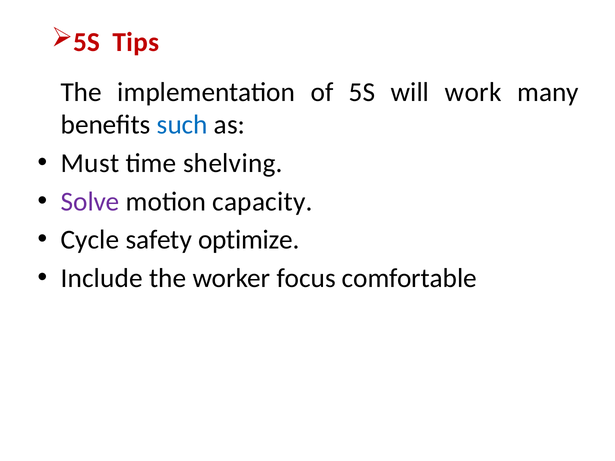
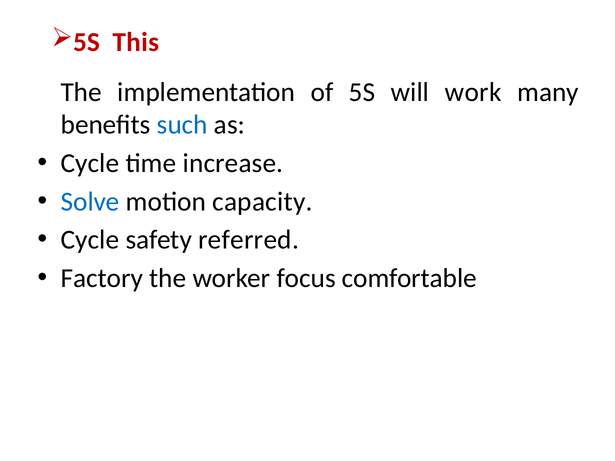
Tips: Tips -> This (136, 42)
Must: Must -> Cycle (90, 163)
shelving: shelving -> increase (233, 163)
Solve colour: purple -> blue (90, 202)
optimize: optimize -> referred (249, 240)
Include: Include -> Factory (102, 278)
